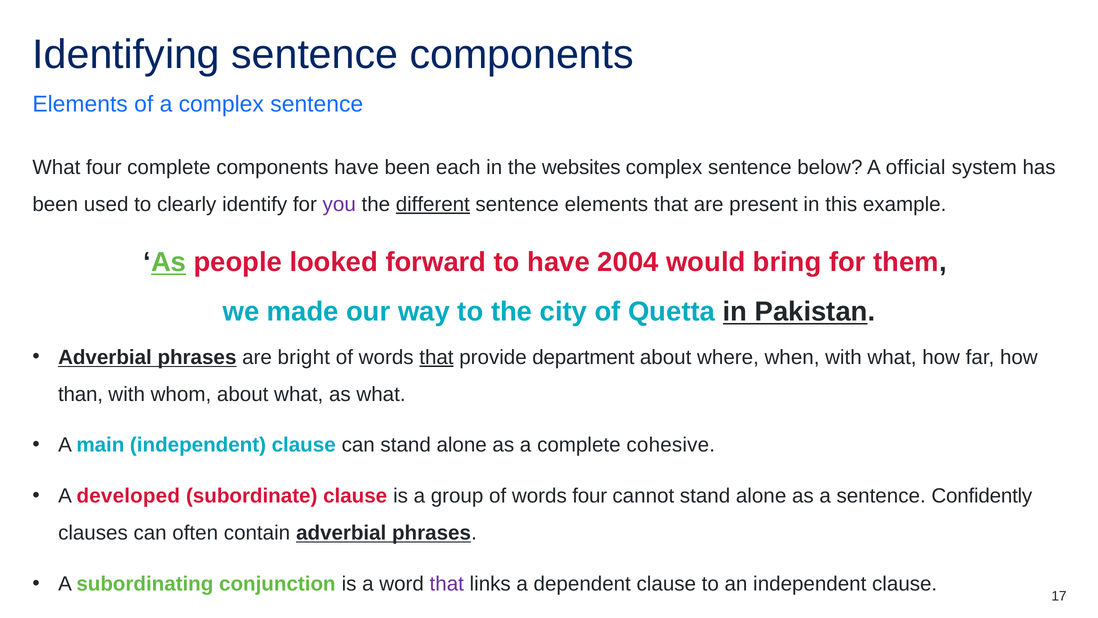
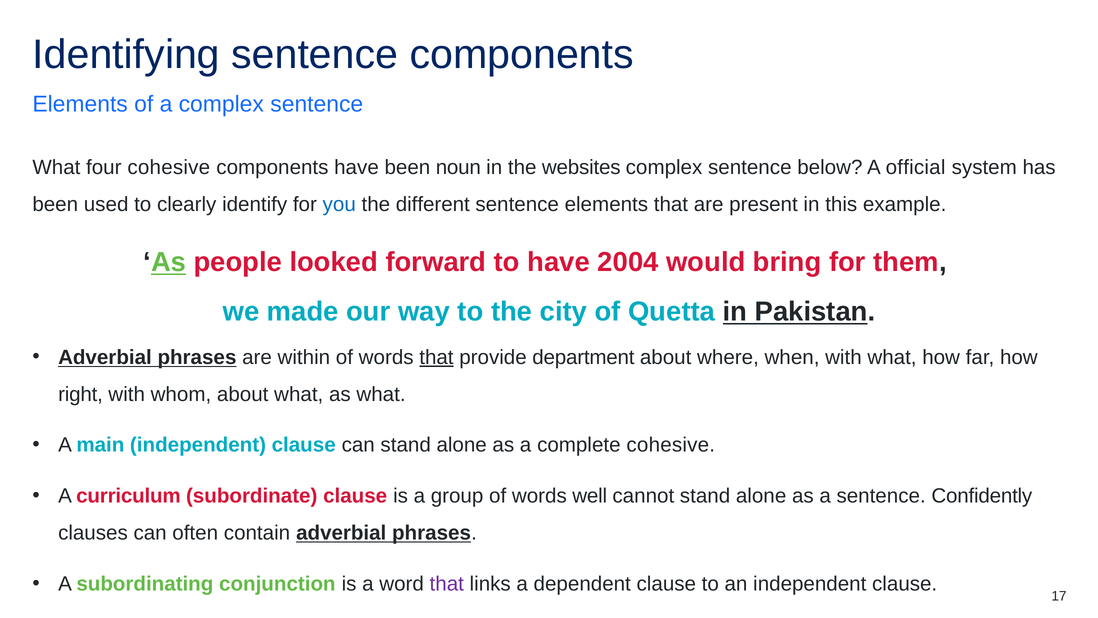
four complete: complete -> cohesive (169, 167)
each: each -> noun (458, 167)
you colour: purple -> blue (339, 204)
different underline: present -> none (433, 204)
bright: bright -> within (304, 357)
than: than -> right (80, 394)
developed: developed -> curriculum (128, 496)
words four: four -> well (590, 496)
